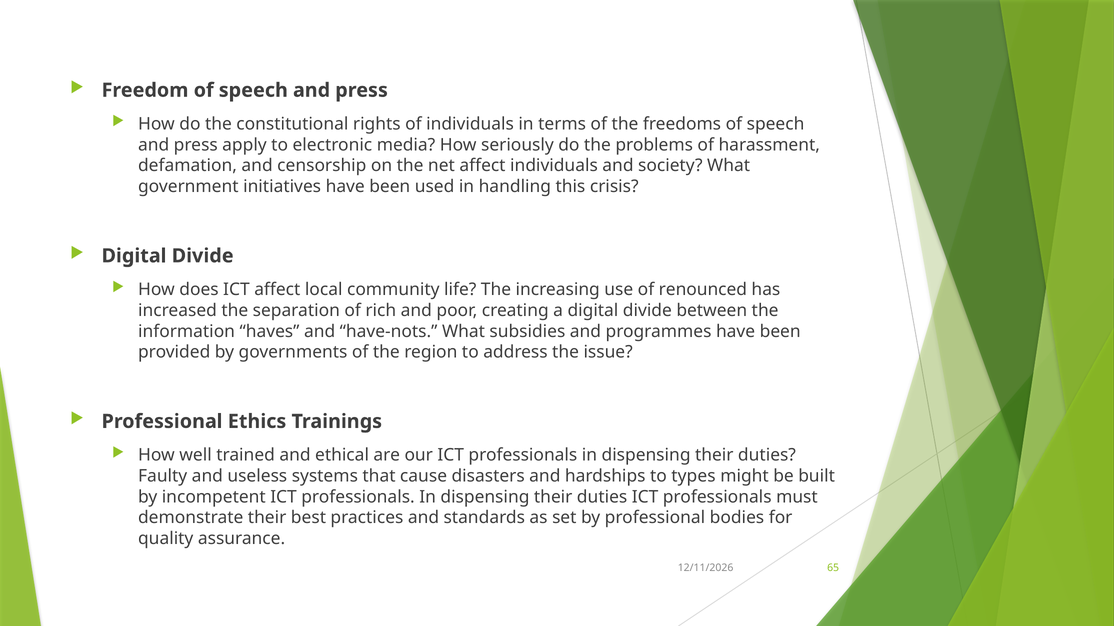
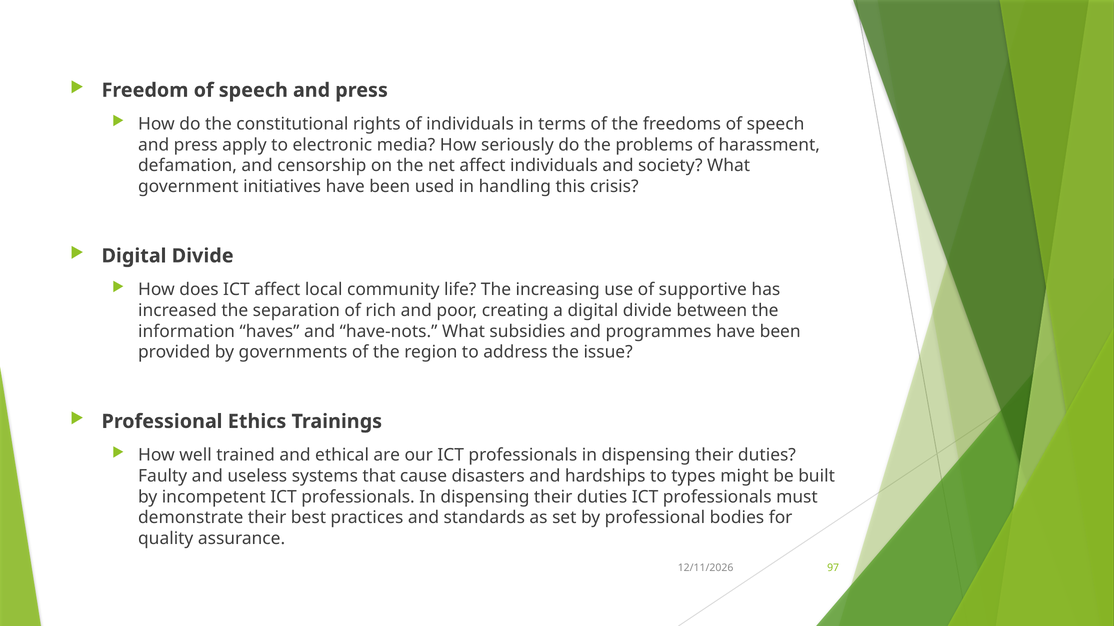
renounced: renounced -> supportive (703, 290)
65: 65 -> 97 (833, 569)
